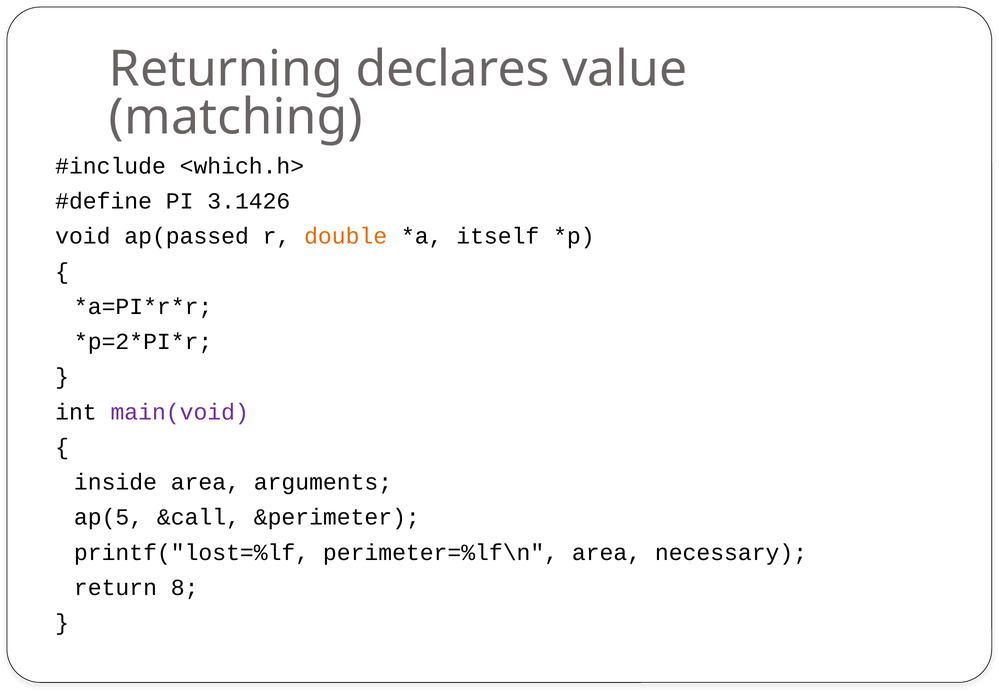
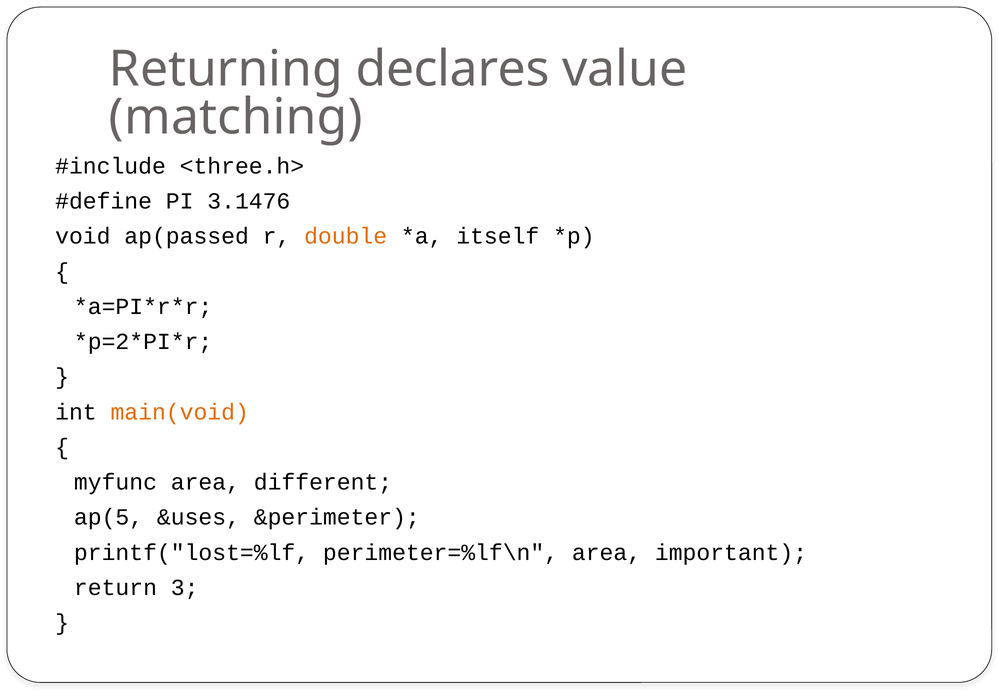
<which.h>: <which.h> -> <three.h> (242, 166)
3.1426: 3.1426 -> 3.1476 (249, 201)
main(void colour: purple -> orange (180, 412)
inside: inside -> myfunc (115, 482)
arguments: arguments -> different (323, 482)
&call: &call -> &uses (198, 517)
necessary: necessary -> important (731, 552)
8: 8 -> 3 (185, 587)
